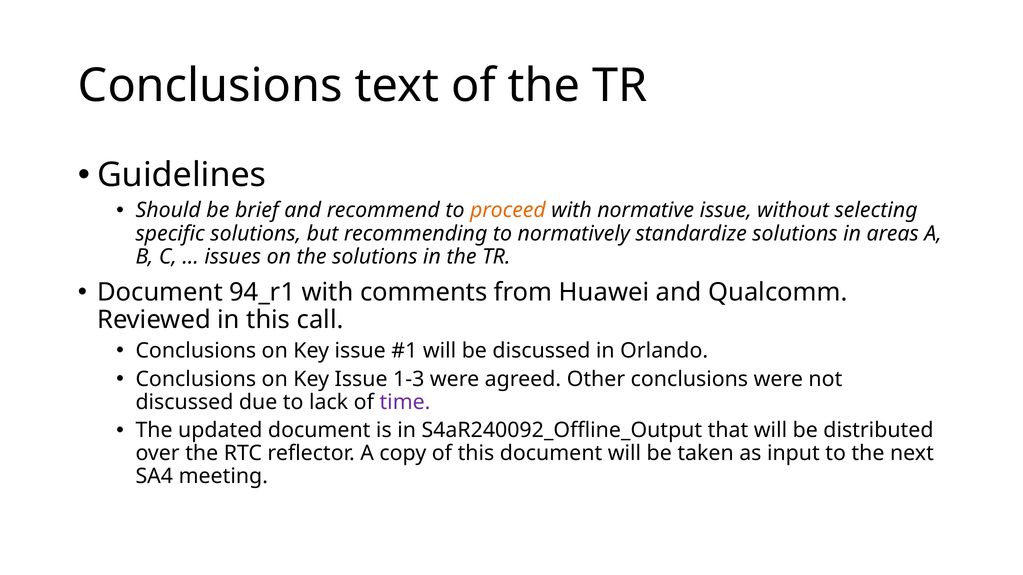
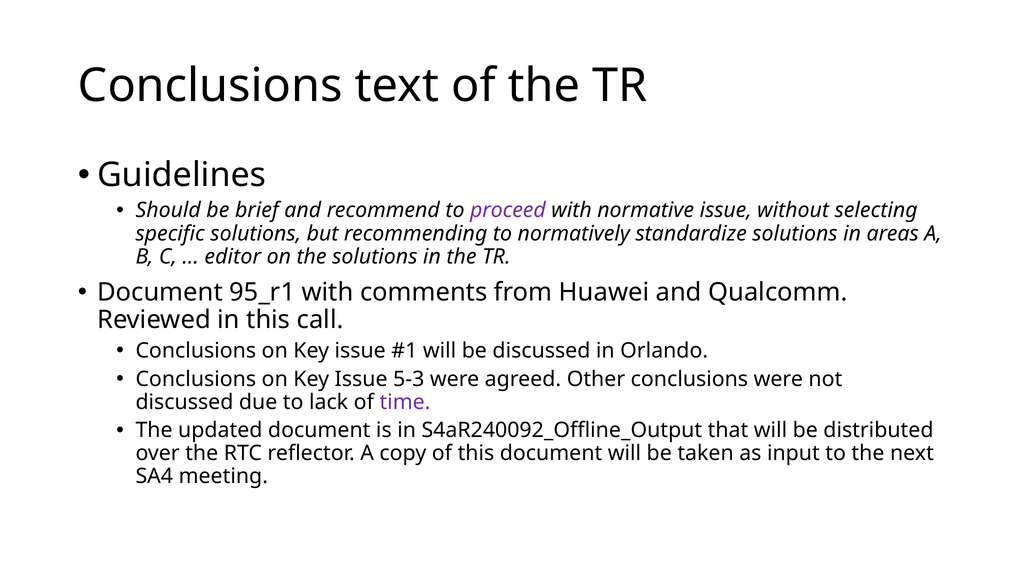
proceed colour: orange -> purple (508, 211)
issues: issues -> editor (233, 257)
94_r1: 94_r1 -> 95_r1 (262, 293)
1-3: 1-3 -> 5-3 (409, 379)
